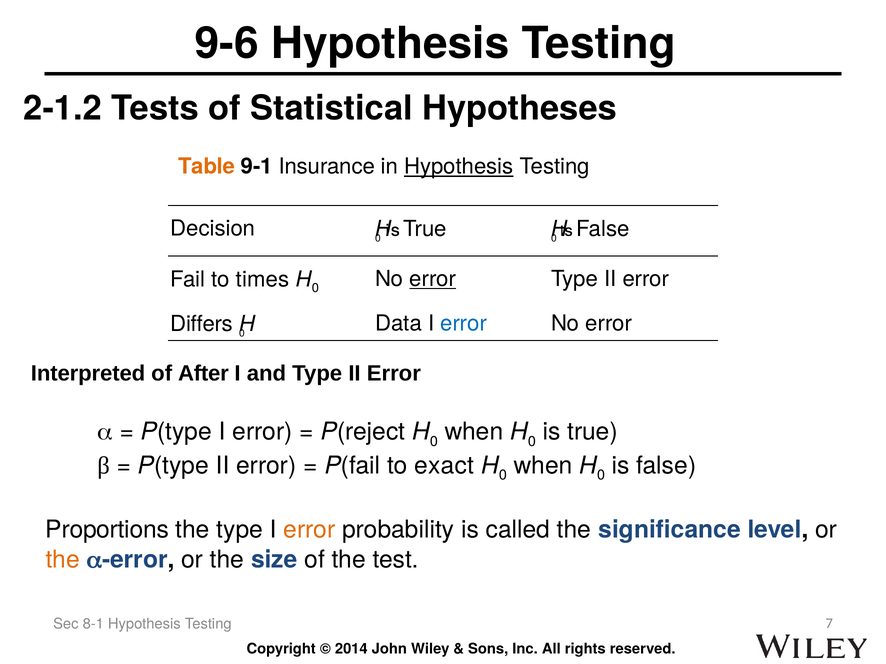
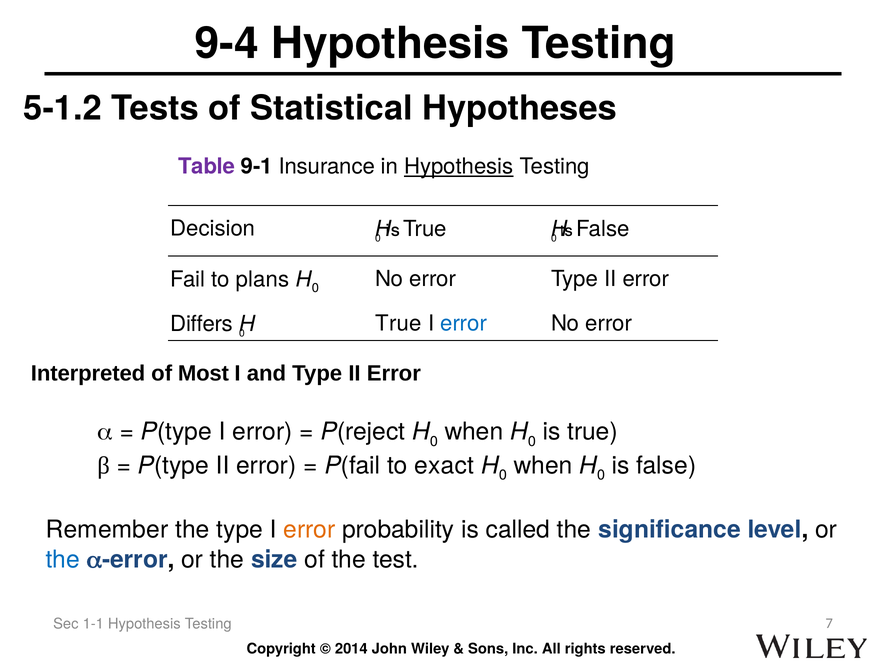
9-6: 9-6 -> 9-4 (227, 44)
2-1.2: 2-1.2 -> 5-1.2 (63, 109)
Table colour: orange -> purple (207, 167)
times: times -> plans (263, 280)
error underline: present -> none (433, 279)
Data: Data -> True (398, 324)
After: After -> Most (203, 374)
Proportions: Proportions -> Remember (107, 530)
the colour: orange -> blue (63, 560)
8-1: 8-1 -> 1-1 (93, 624)
